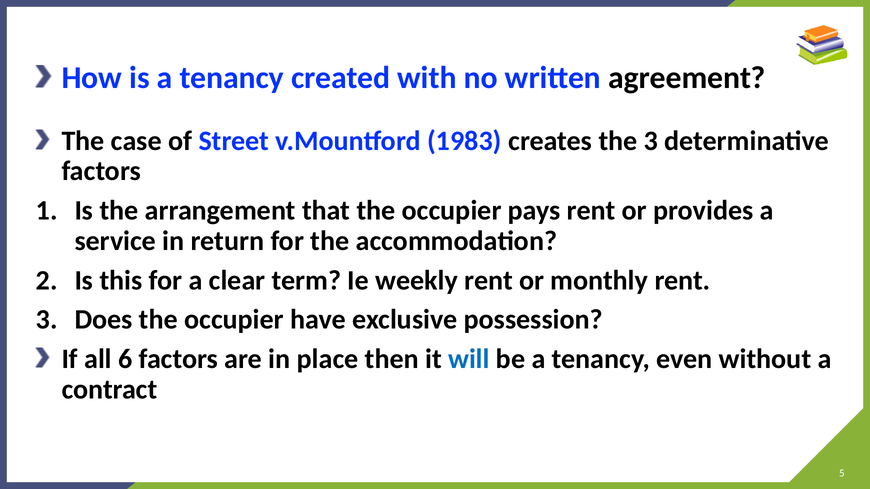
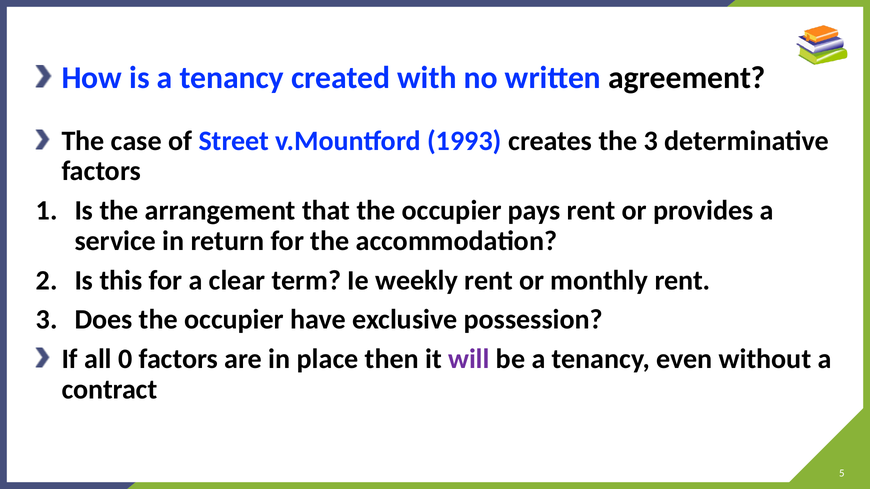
1983: 1983 -> 1993 (464, 141)
6: 6 -> 0 (125, 359)
will colour: blue -> purple (469, 359)
